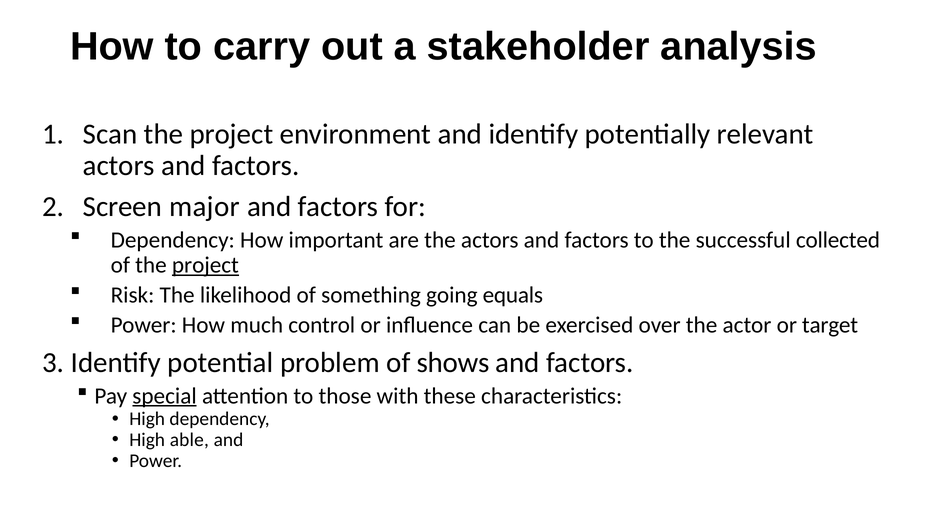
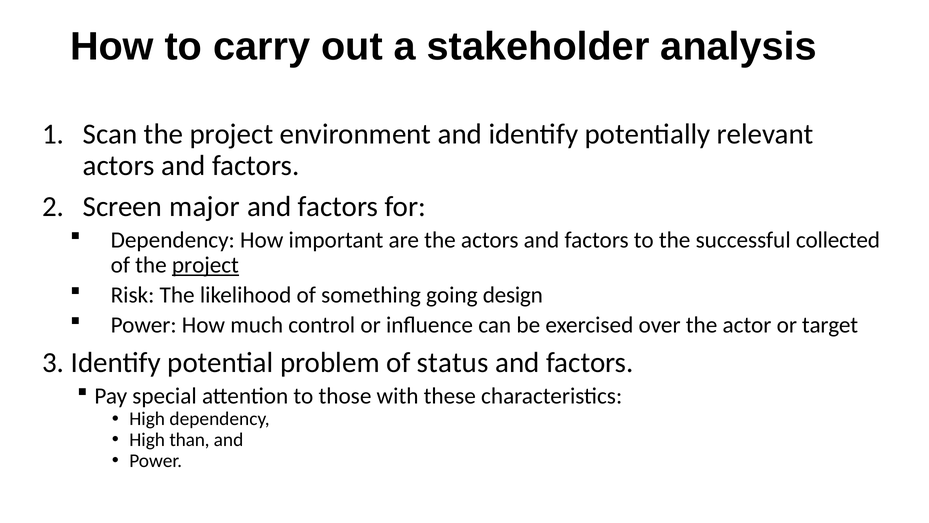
equals: equals -> design (513, 295)
shows: shows -> status (453, 362)
special underline: present -> none (165, 396)
able: able -> than (190, 439)
